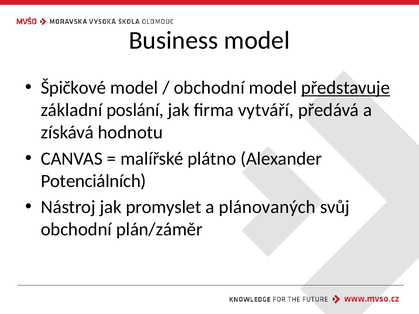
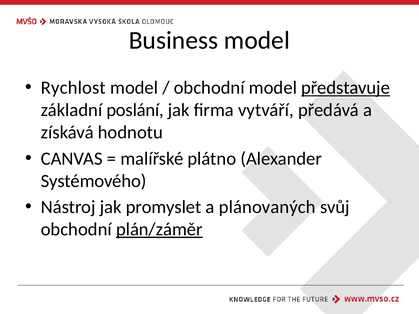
Špičkové: Špičkové -> Rychlost (73, 88)
Potenciálních: Potenciálních -> Systémového (94, 181)
plán/záměr underline: none -> present (159, 229)
